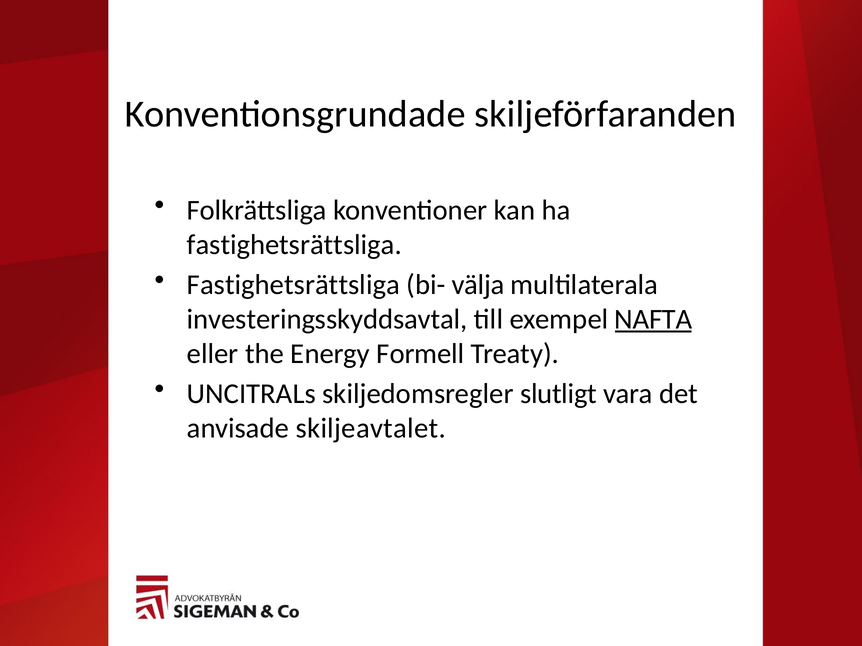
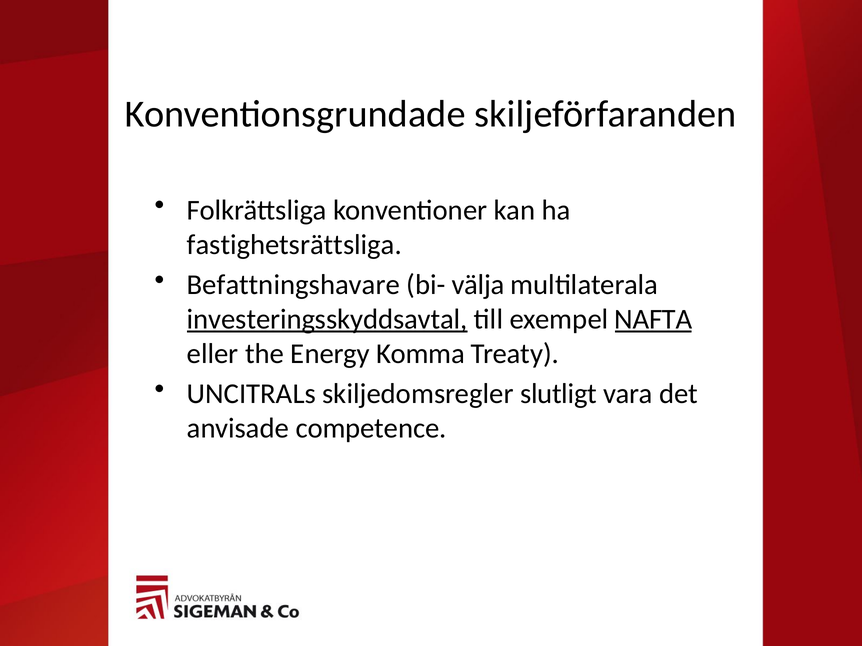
Fastighetsrättsliga: Fastighetsrättsliga -> Befattningshavare (293, 285)
investeringsskyddsavtal underline: none -> present (327, 320)
Formell: Formell -> Komma (421, 354)
skiljeavtalet: skiljeavtalet -> competence (371, 429)
